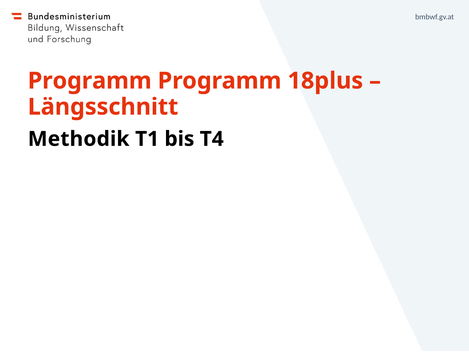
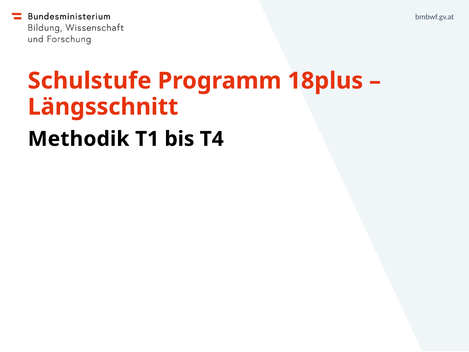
Programm: Programm -> Schulstufe (90, 81)
